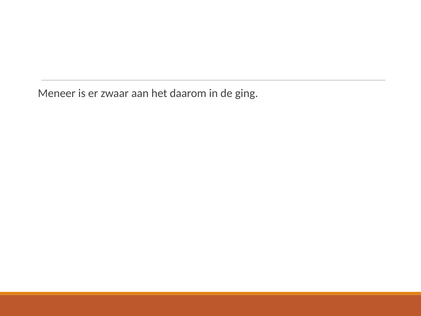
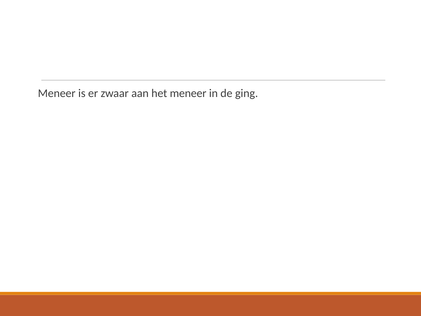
het daarom: daarom -> meneer (188, 93)
